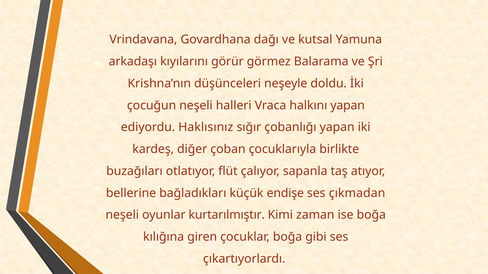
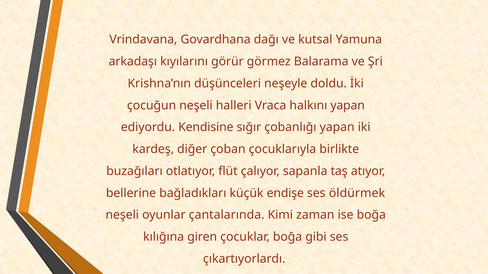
Haklısınız: Haklısınız -> Kendisine (206, 127)
çıkmadan: çıkmadan -> öldürmek (357, 193)
kurtarılmıştır: kurtarılmıştır -> çantalarında (227, 215)
